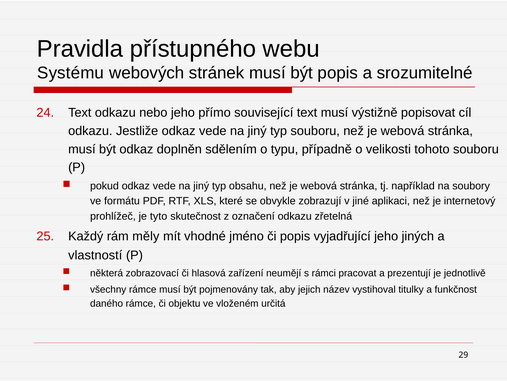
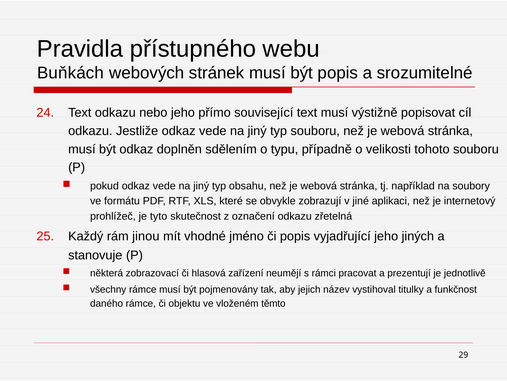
Systému: Systému -> Buňkách (71, 73)
měly: měly -> jinou (146, 236)
vlastností: vlastností -> stanovuje (95, 255)
určitá: určitá -> těmto (273, 303)
